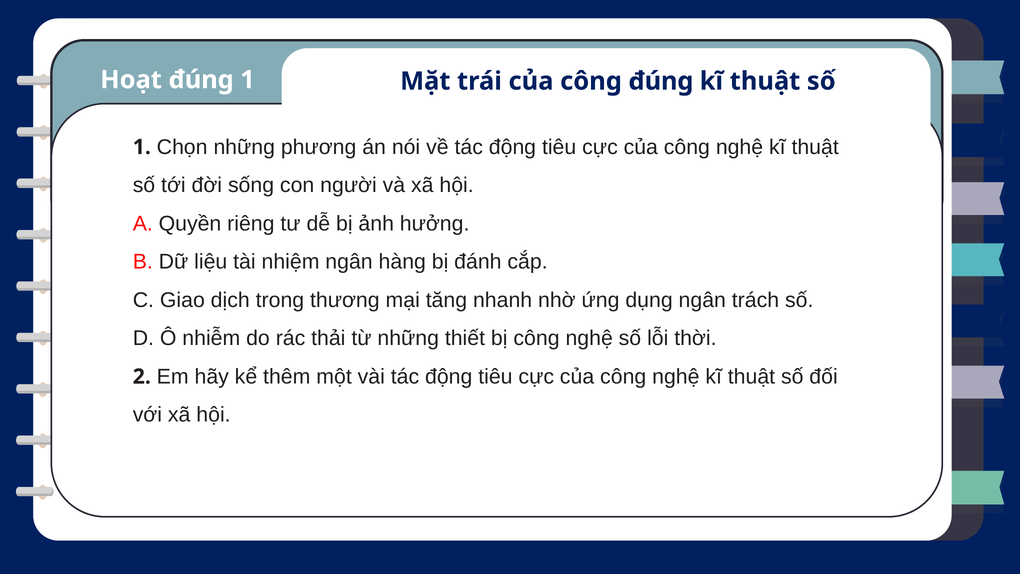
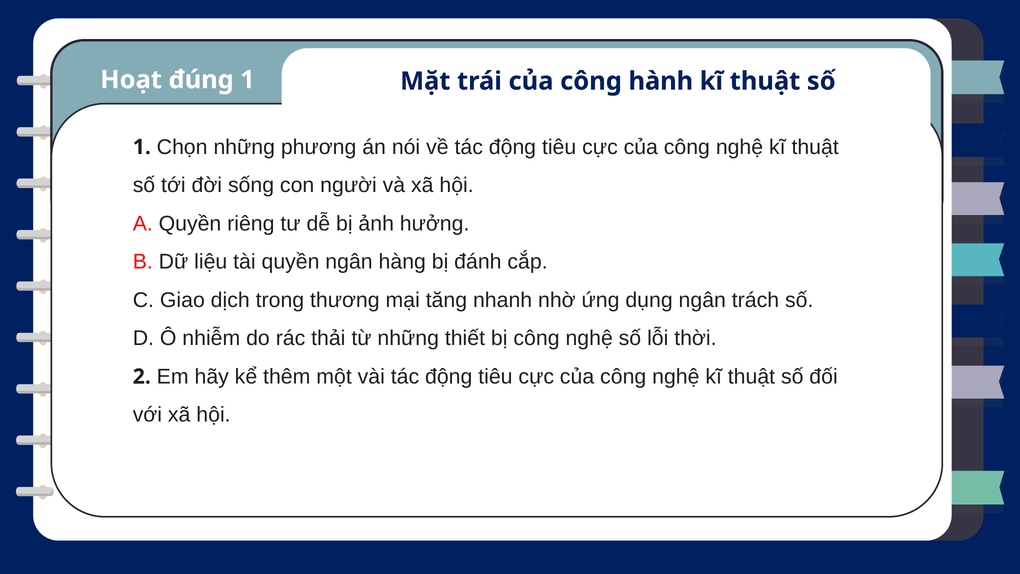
công đúng: đúng -> hành (661, 81)
tài nhiệm: nhiệm -> quyền (291, 262)
